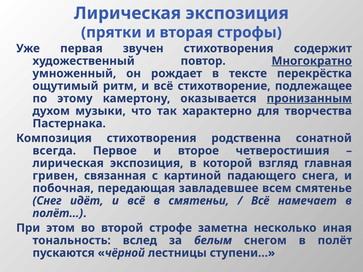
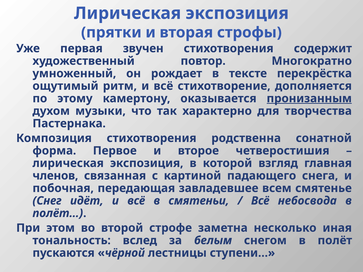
Многократно underline: present -> none (312, 61)
подлежащее: подлежащее -> дополняется (313, 86)
всегда: всегда -> форма (54, 151)
гривен: гривен -> членов (55, 176)
намечает: намечает -> небосвода (307, 201)
